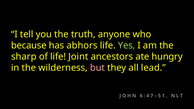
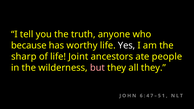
abhors: abhors -> worthy (82, 45)
Yes colour: light green -> white (127, 45)
hungry: hungry -> people (167, 57)
all lead: lead -> they (153, 68)
